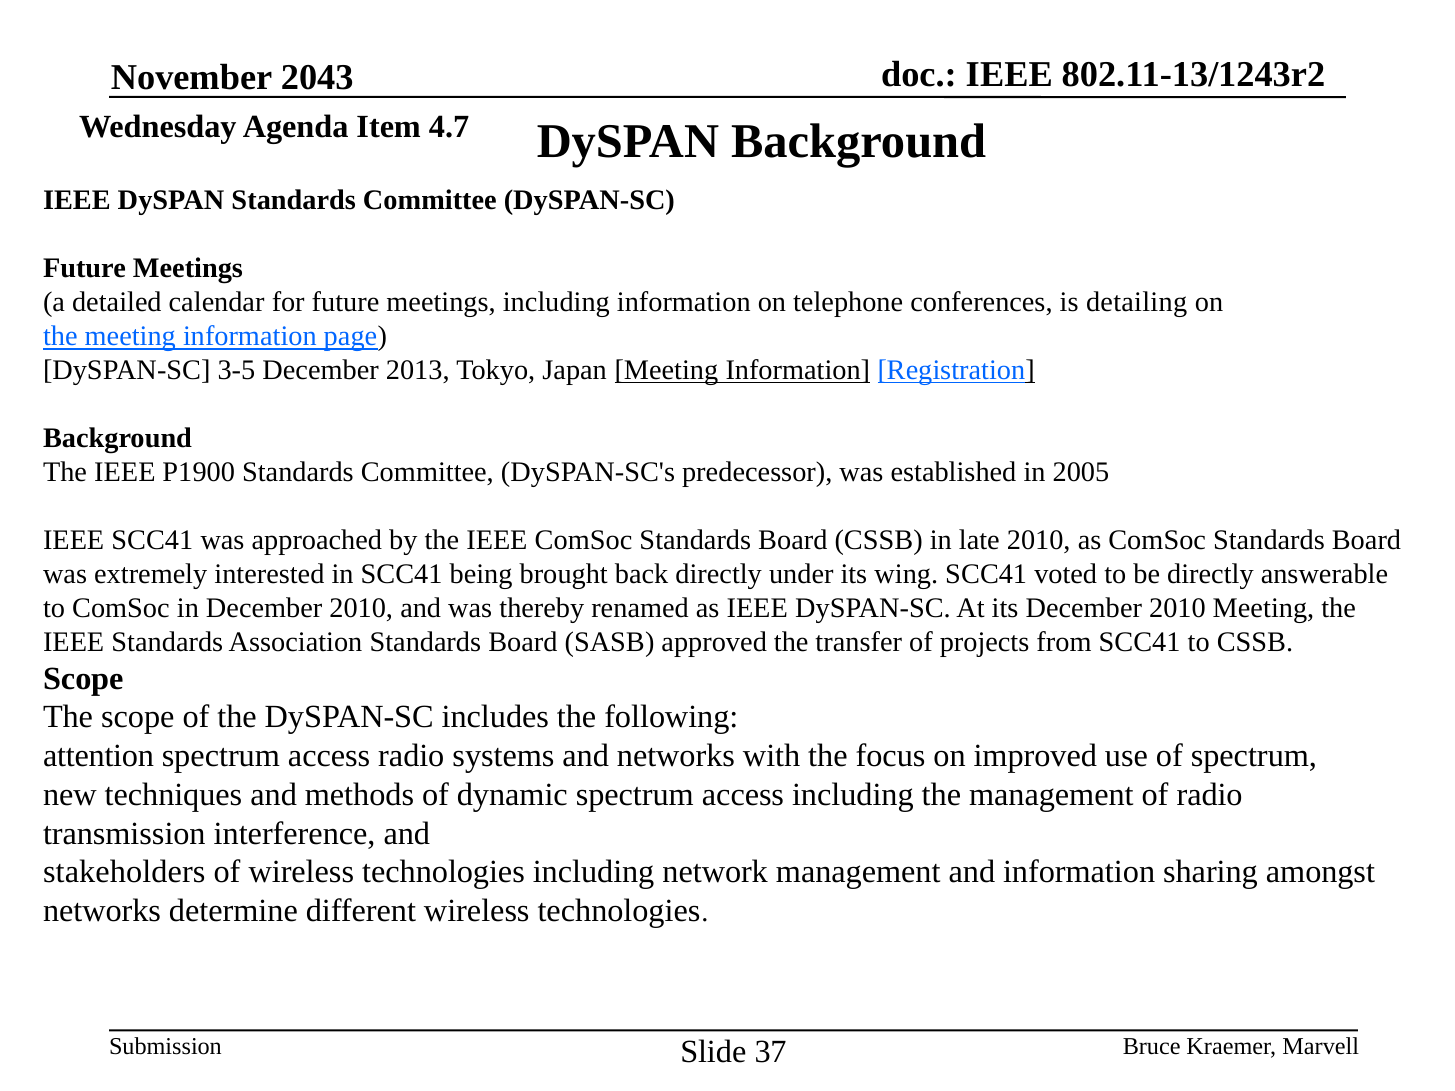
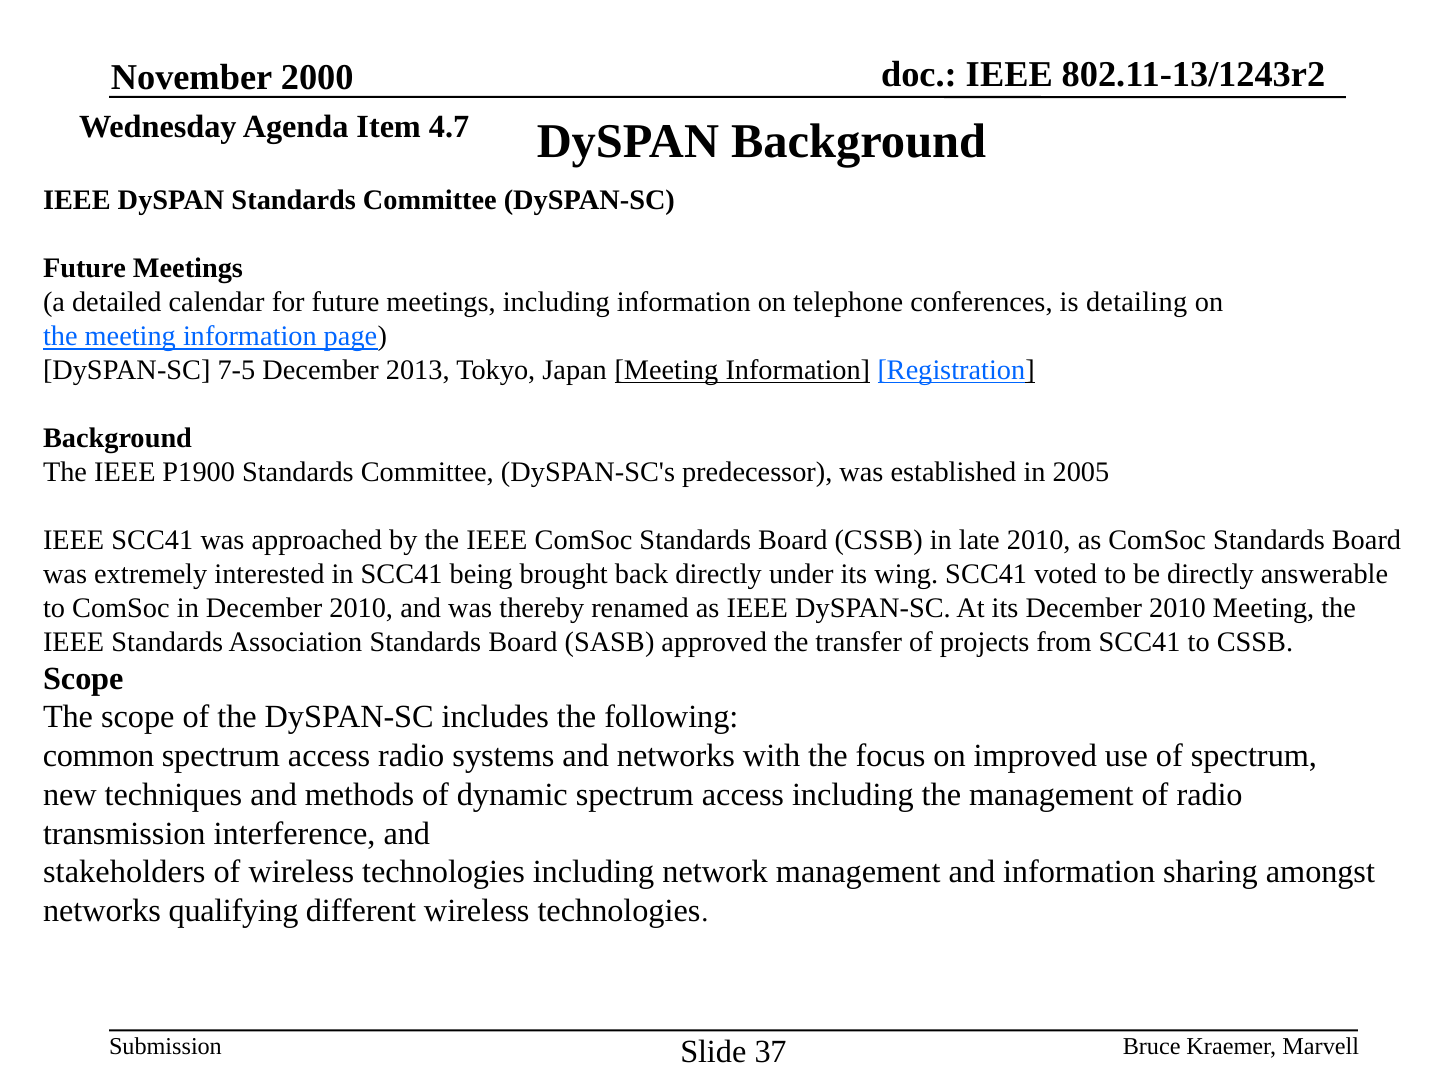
2043: 2043 -> 2000 (317, 78)
3-5: 3-5 -> 7-5 (236, 370)
attention: attention -> common (99, 756)
determine: determine -> qualifying (234, 911)
